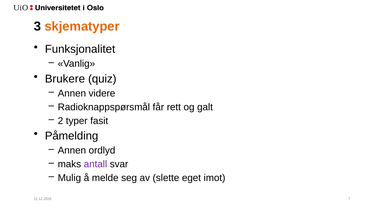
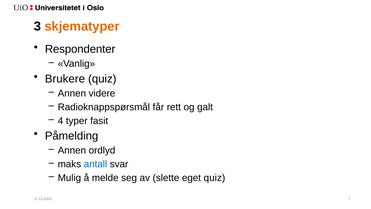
Funksjonalitet: Funksjonalitet -> Respondenter (80, 49)
2: 2 -> 4 (60, 121)
antall colour: purple -> blue (95, 164)
eget imot: imot -> quiz (214, 178)
